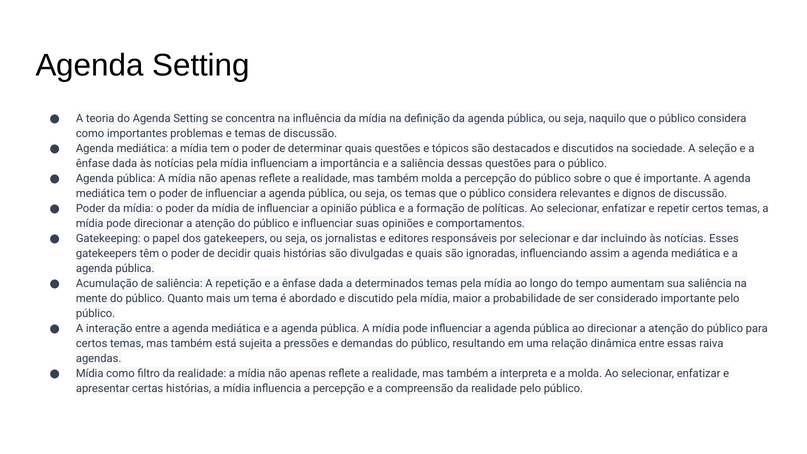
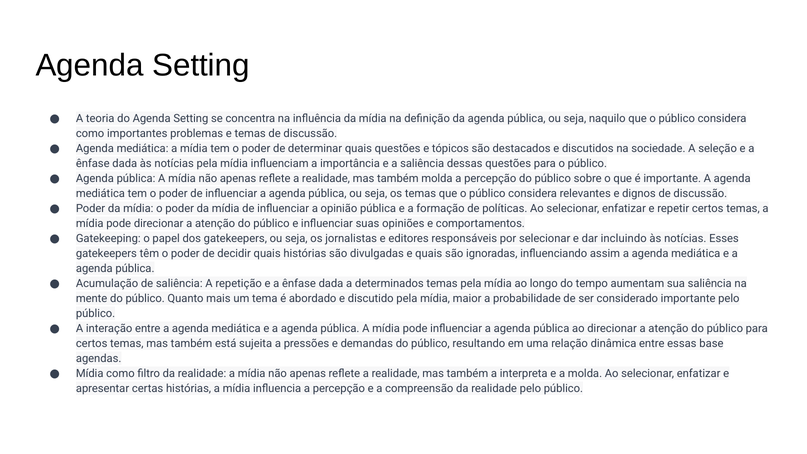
raiva: raiva -> base (711, 343)
